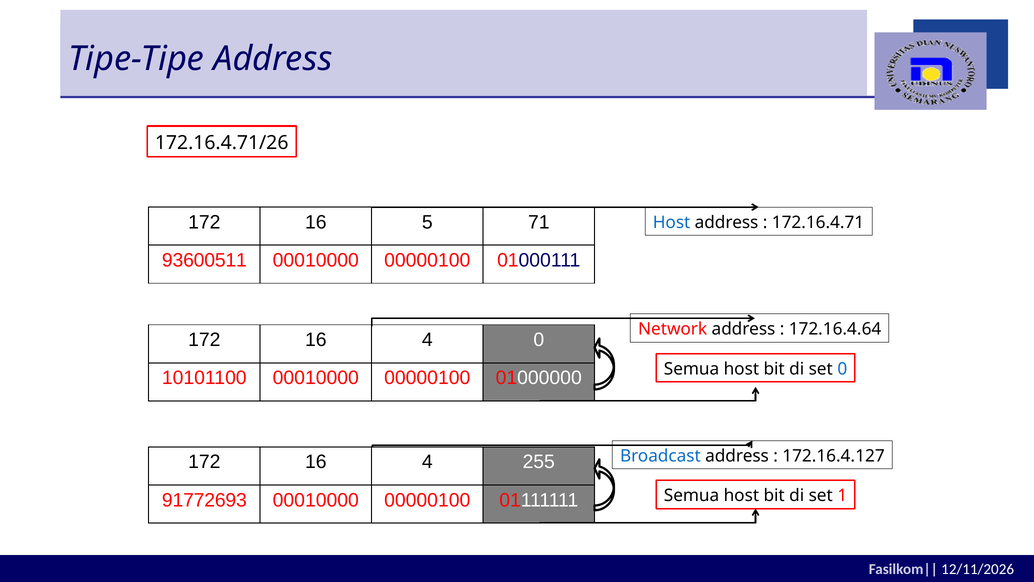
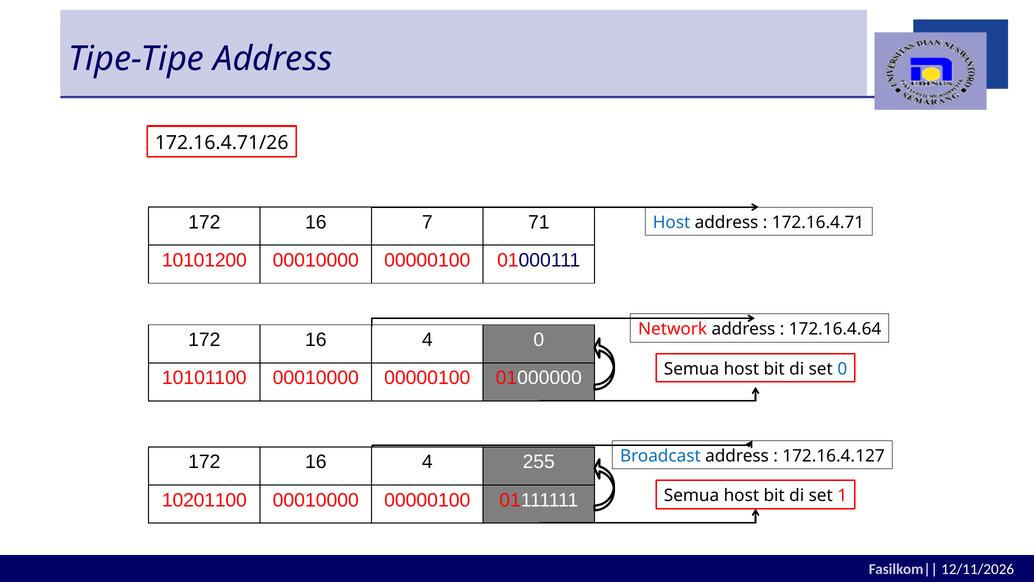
5: 5 -> 7 (427, 222)
93600511: 93600511 -> 10101200 (204, 260)
91772693: 91772693 -> 10201100 (204, 500)
